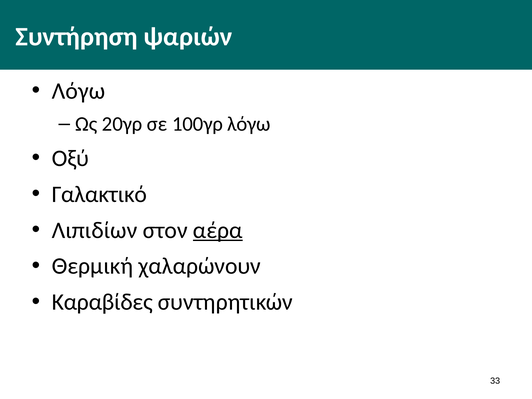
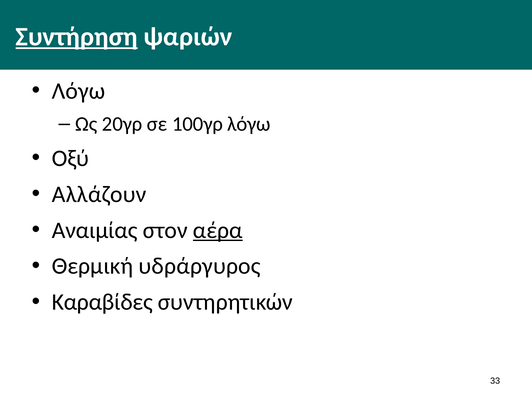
Συντήρηση underline: none -> present (77, 37)
Γαλακτικό: Γαλακτικό -> Αλλάζουν (99, 194)
Λιπιδίων: Λιπιδίων -> Αναιμίας (95, 230)
χαλαρώνουν: χαλαρώνουν -> υδράργυρος (200, 266)
